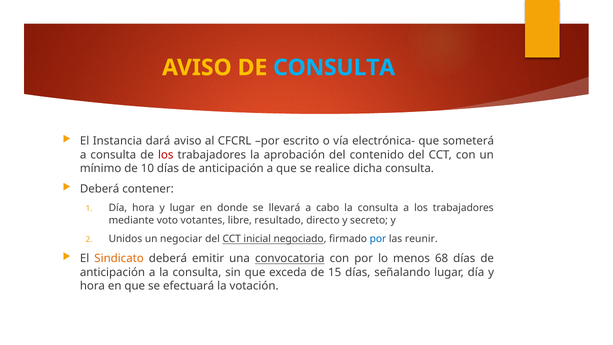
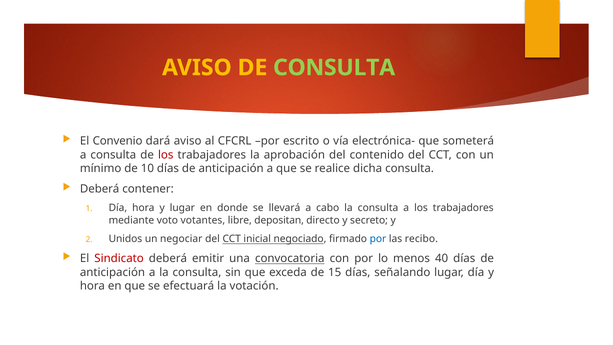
CONSULTA colour: light blue -> light green (334, 68)
Instancia: Instancia -> Convenio (118, 141)
resultado: resultado -> depositan (279, 220)
reunir: reunir -> recibo (421, 239)
Sindicato colour: orange -> red (119, 258)
68: 68 -> 40 (442, 258)
